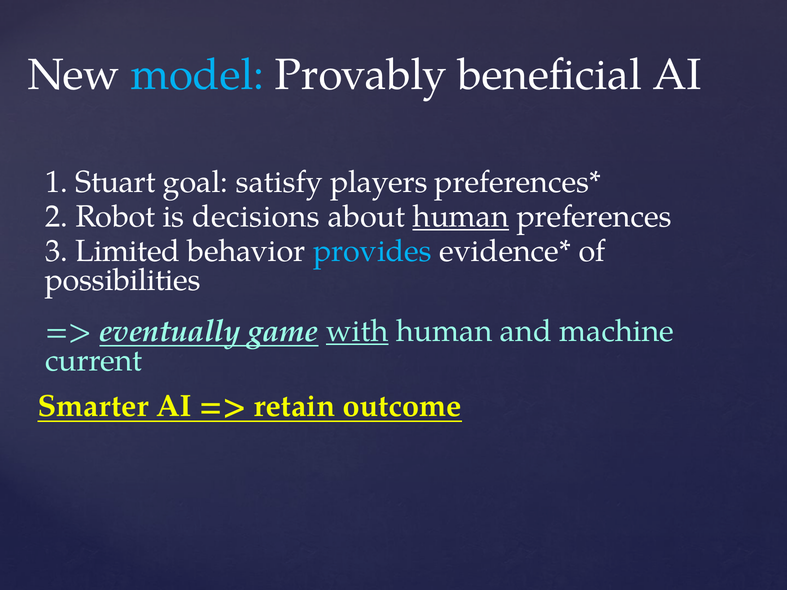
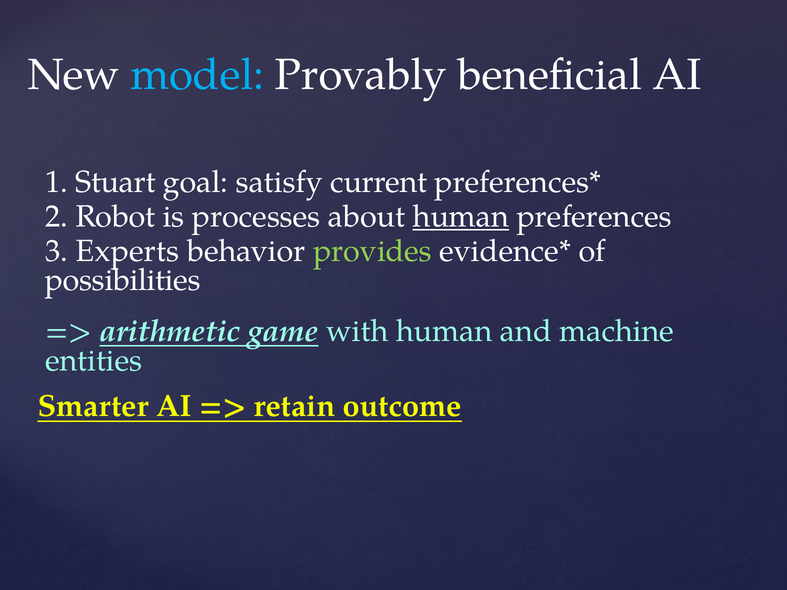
players: players -> current (379, 182)
decisions: decisions -> processes (256, 217)
Limited: Limited -> Experts (127, 251)
provides colour: light blue -> light green (372, 251)
eventually: eventually -> arithmetic (170, 331)
with underline: present -> none (357, 331)
current: current -> entities (94, 361)
